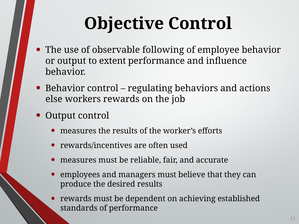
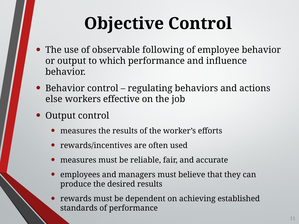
extent: extent -> which (113, 61)
workers rewards: rewards -> effective (121, 99)
